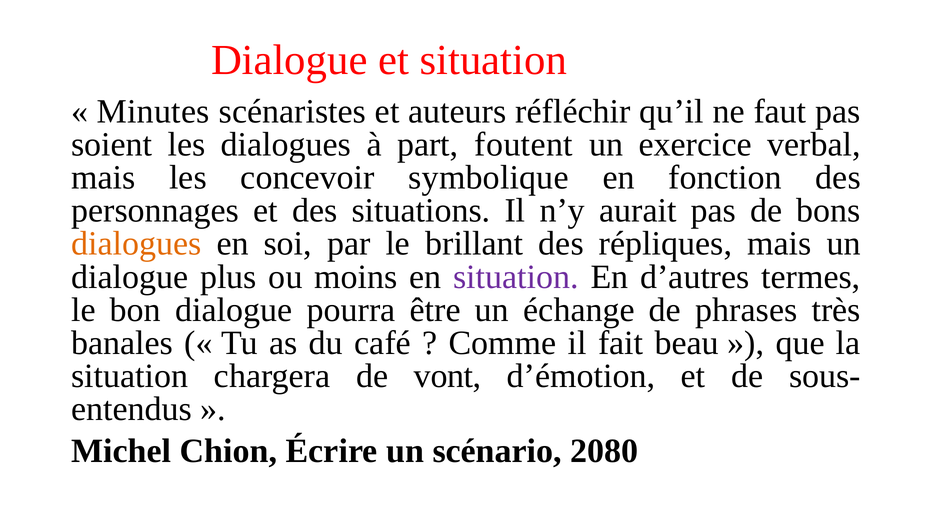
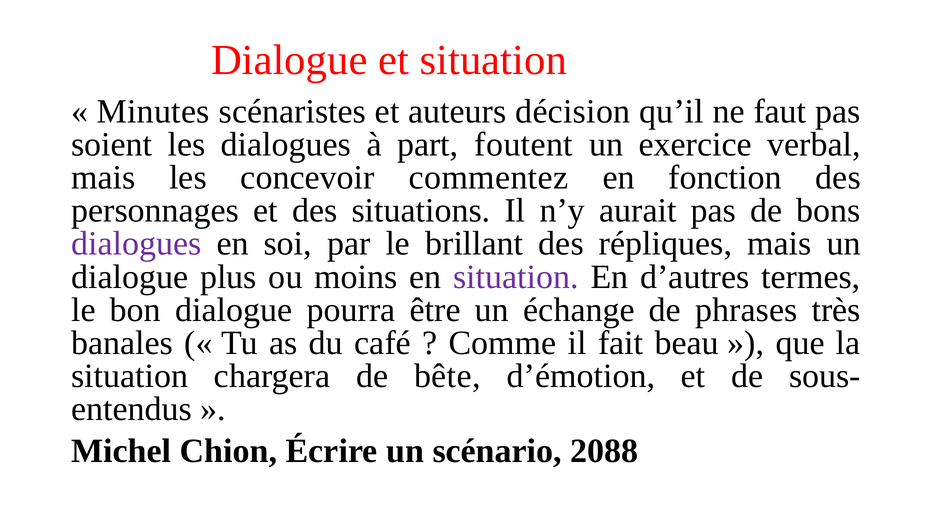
réfléchir: réfléchir -> décision (573, 111)
symbolique: symbolique -> commentez (488, 178)
dialogues colour: orange -> purple (136, 244)
vont: vont -> bête (447, 376)
2080: 2080 -> 2088 (604, 451)
